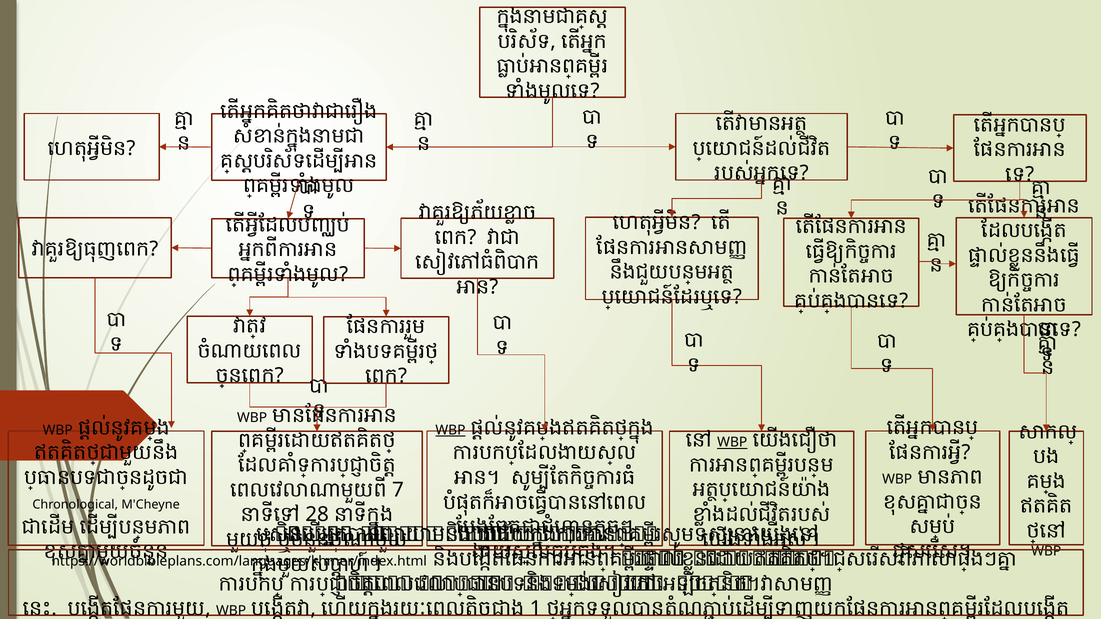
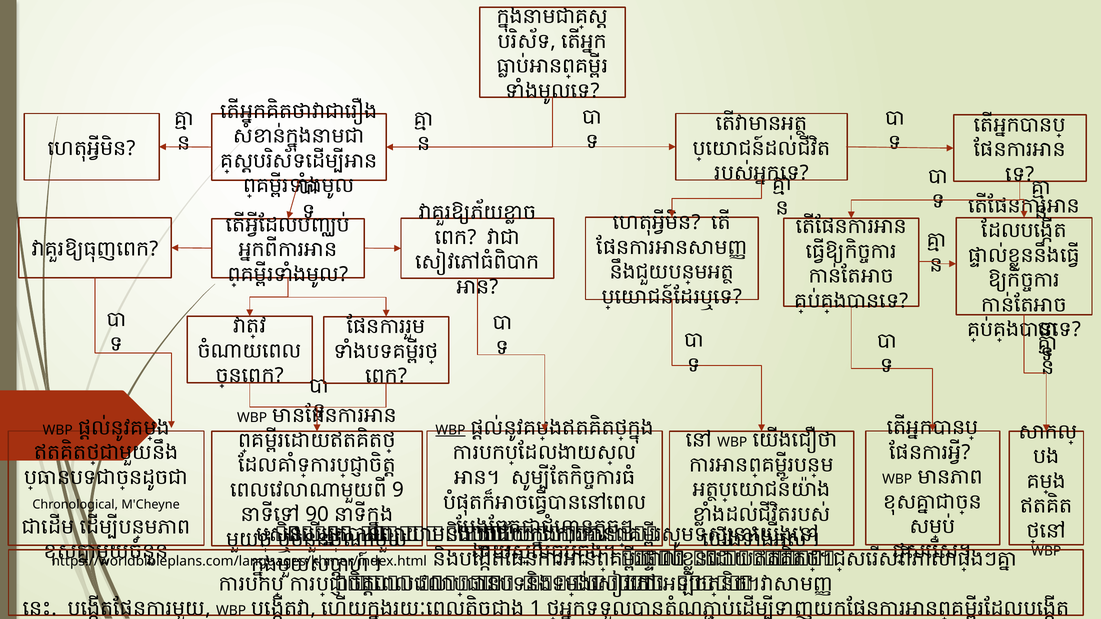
WBP underline: present -> none (732, 443)
7: 7 -> 9 (398, 490)
28: 28 -> 90 (317, 515)
